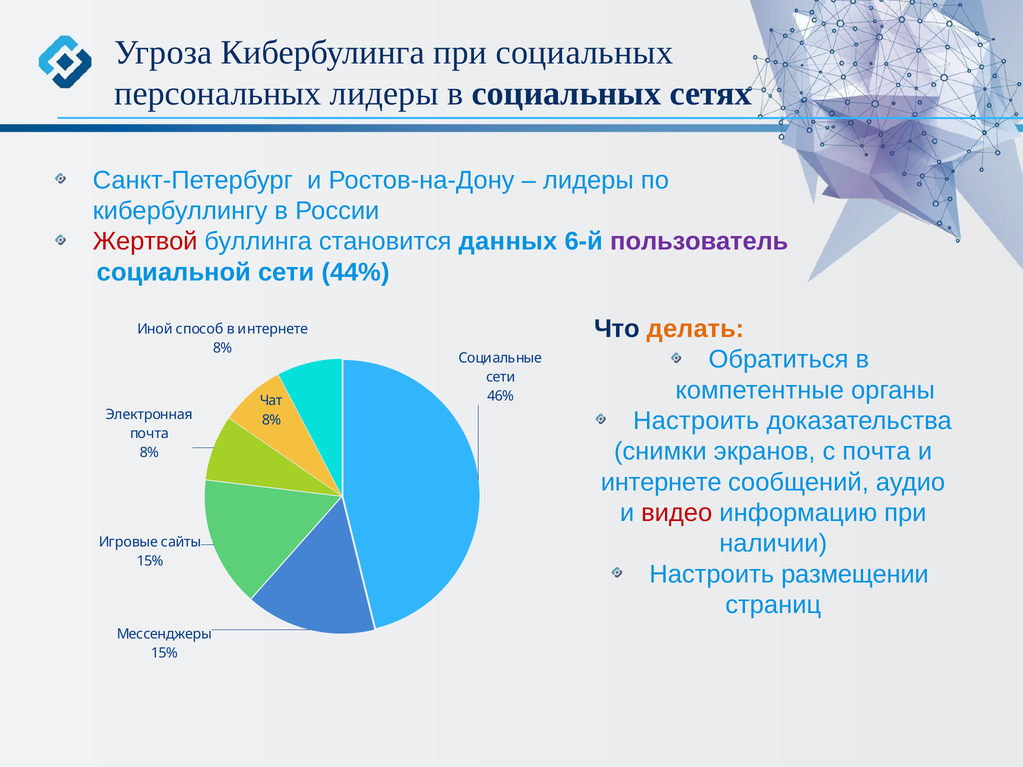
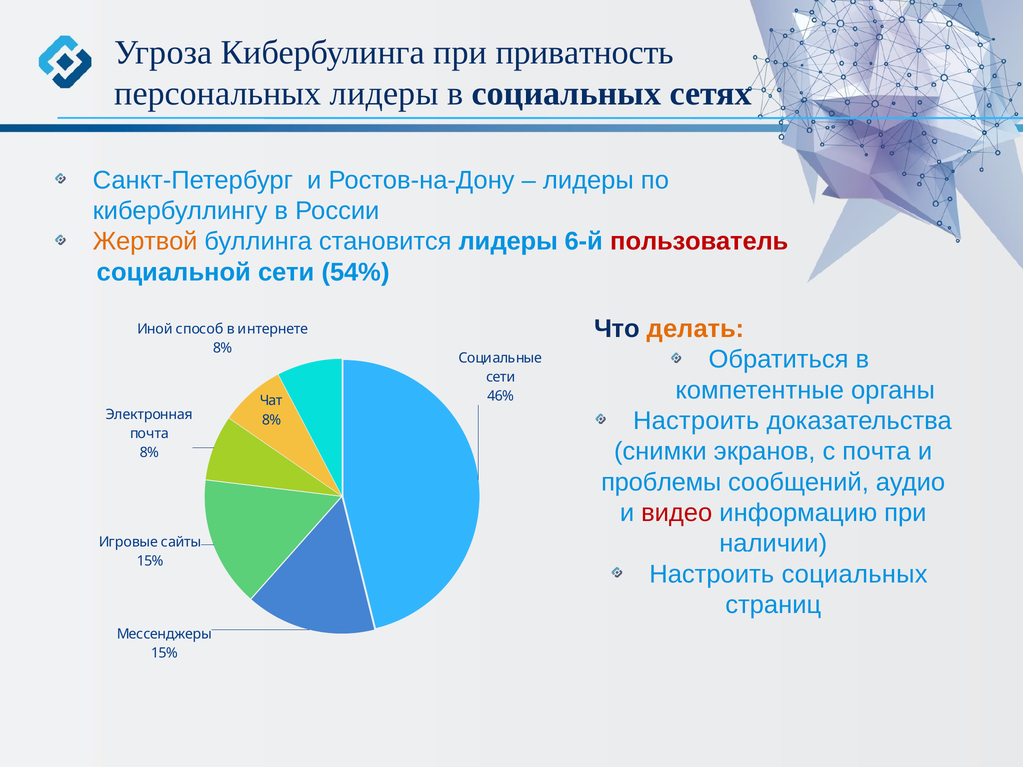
при социальных: социальных -> приватность (585, 52)
Жертвой colour: red -> orange (145, 242)
становится данных: данных -> лидеры (508, 242)
пользователь colour: purple -> red (699, 242)
44%: 44% -> 54% (356, 272)
интернете: интернете -> проблемы (661, 482)
Настроить размещении: размещении -> социальных (855, 574)
